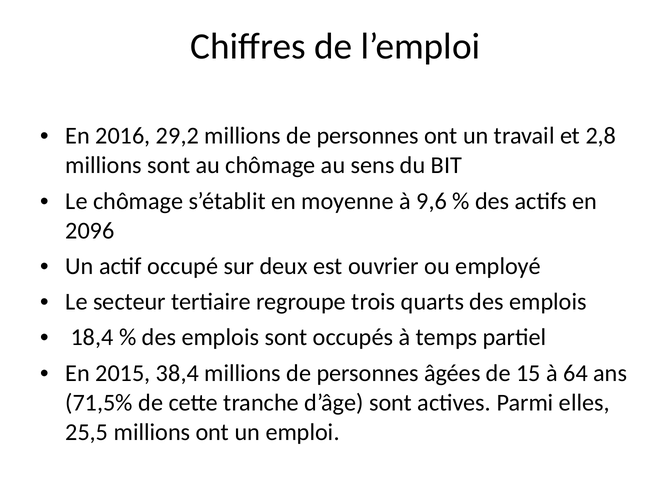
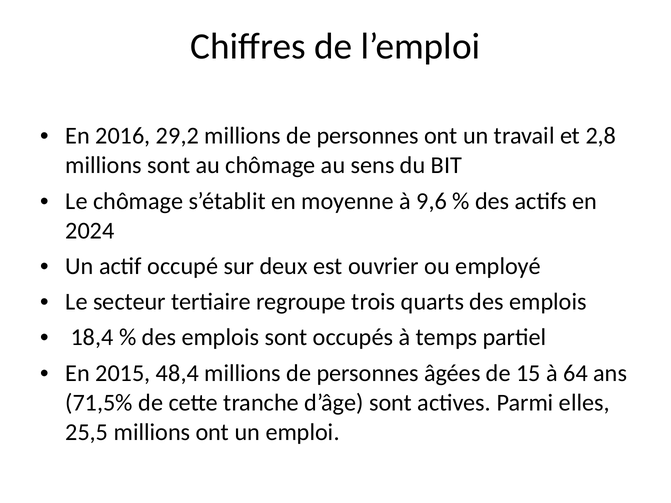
2096: 2096 -> 2024 (90, 231)
38,4: 38,4 -> 48,4 (177, 373)
